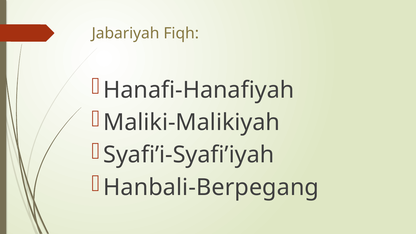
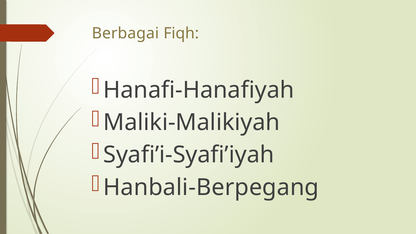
Jabariyah: Jabariyah -> Berbagai (125, 33)
